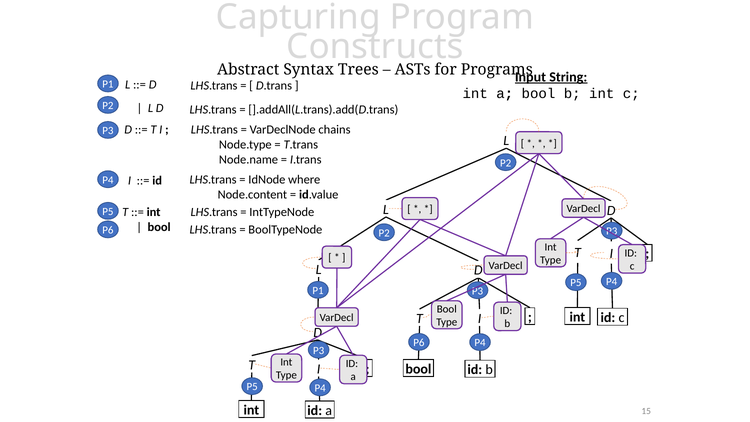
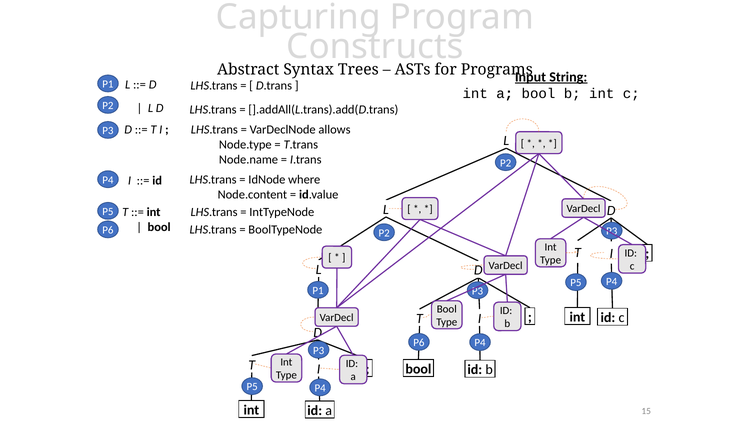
chains: chains -> allows (334, 130)
